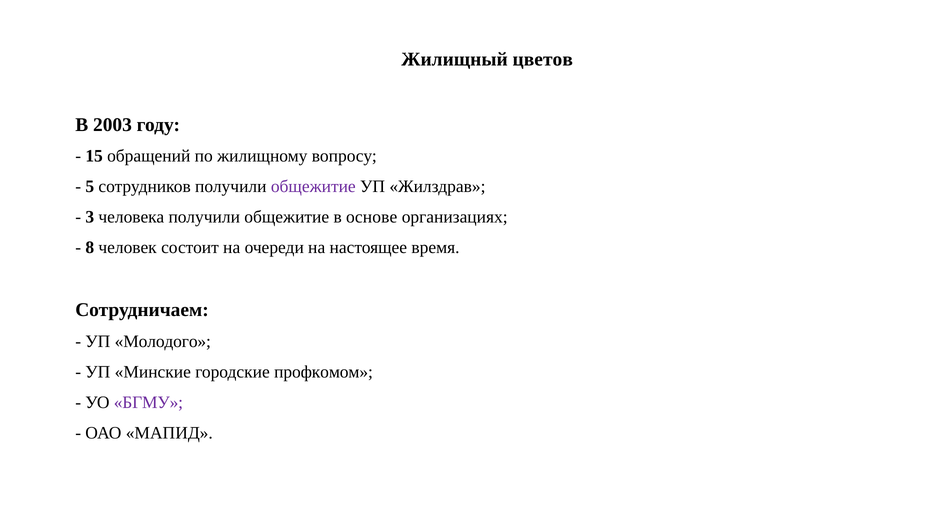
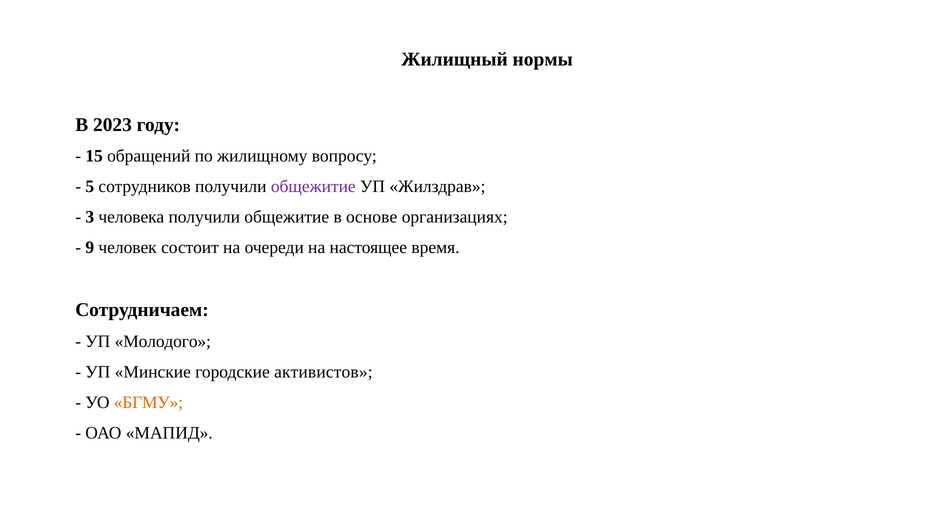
цветов: цветов -> нормы (543, 59)
2003: 2003 -> 2023 (112, 125)
8: 8 -> 9 (90, 248)
профкомом: профкомом -> активистов (323, 372)
БГМУ colour: purple -> orange (148, 402)
